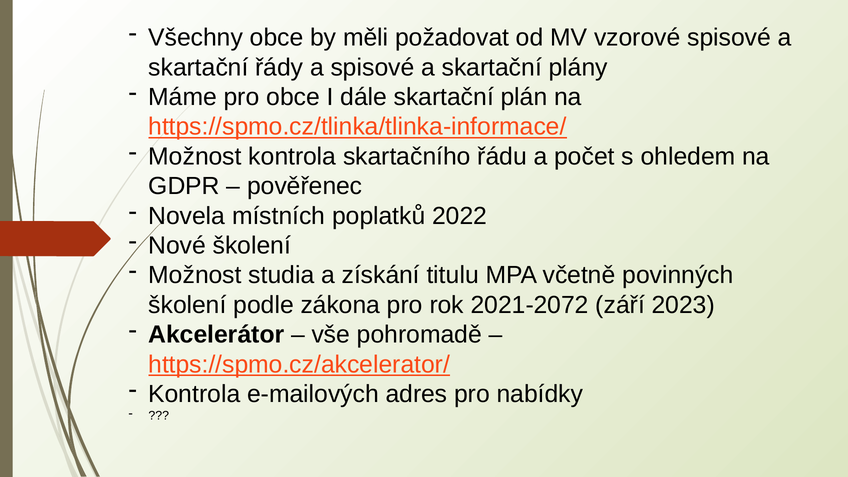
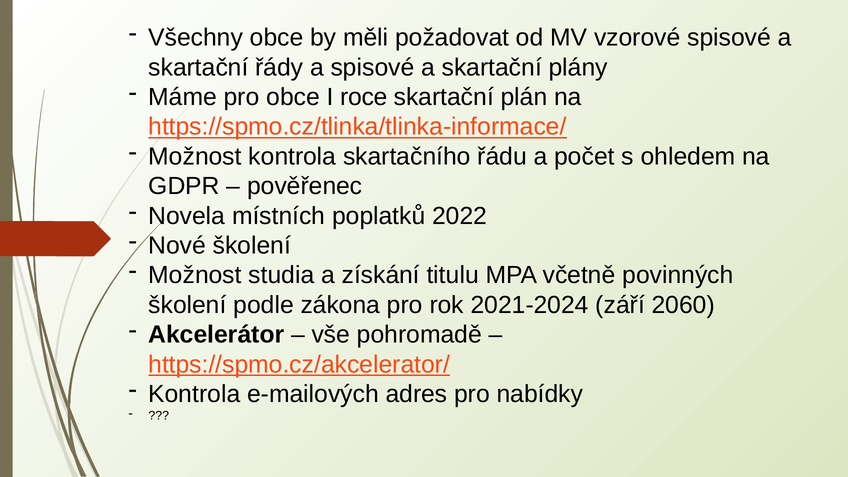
dále: dále -> roce (364, 97)
2021-2072: 2021-2072 -> 2021-2024 (530, 305)
2023: 2023 -> 2060 (683, 305)
